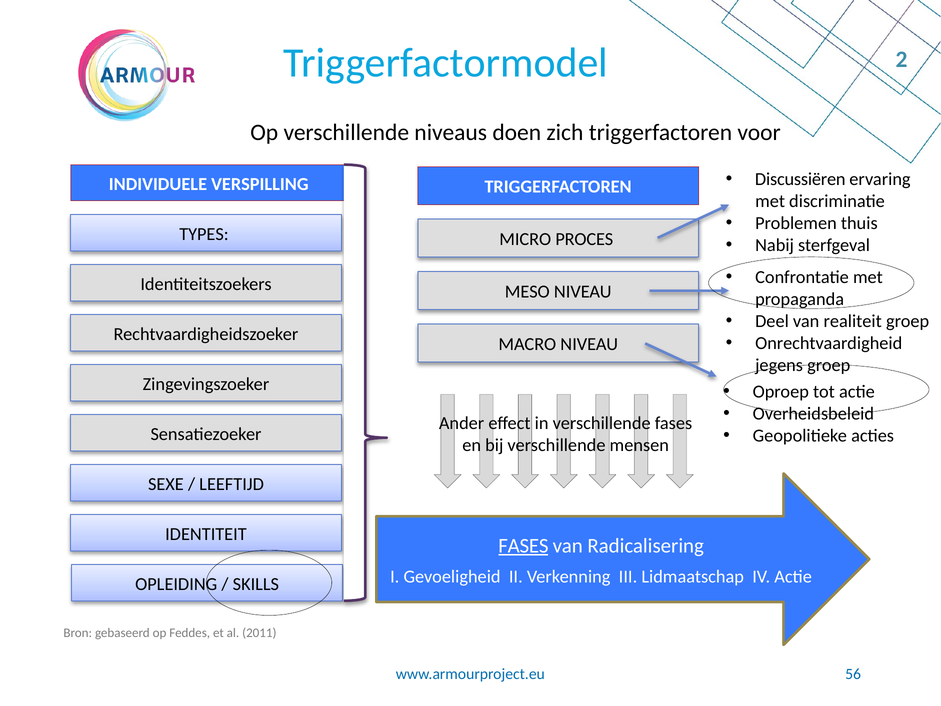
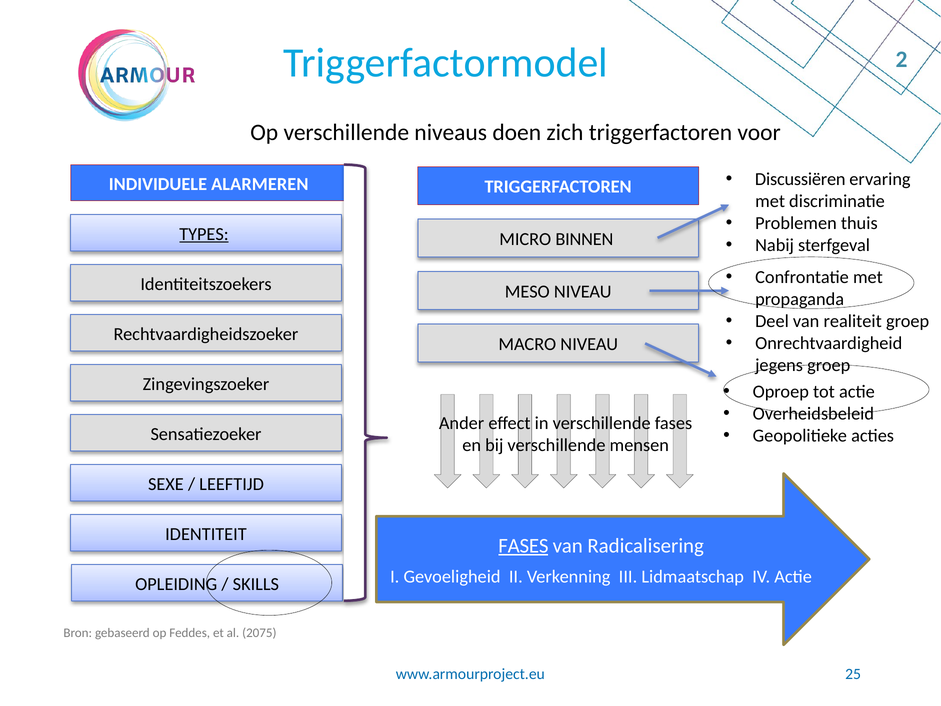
VERSPILLING: VERSPILLING -> ALARMEREN (260, 184)
TYPES underline: none -> present (204, 234)
PROCES: PROCES -> BINNEN (584, 239)
2011: 2011 -> 2075 (259, 632)
56: 56 -> 25 (853, 674)
